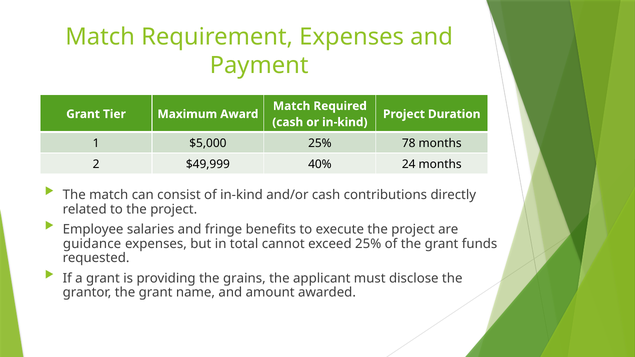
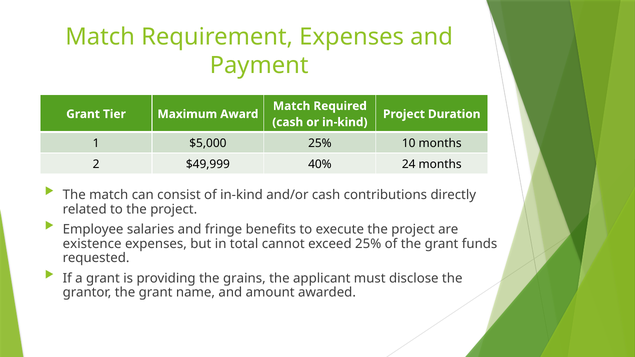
78: 78 -> 10 (409, 143)
guidance: guidance -> existence (92, 244)
